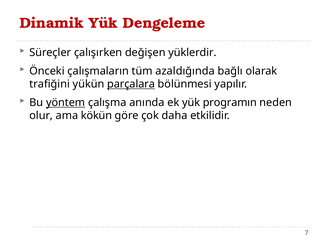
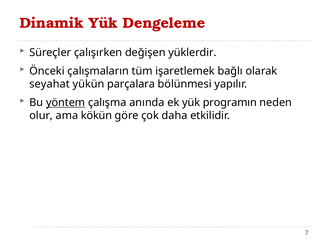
azaldığında: azaldığında -> işaretlemek (185, 71)
trafiğini: trafiğini -> seyahat (50, 84)
parçalara underline: present -> none (131, 84)
